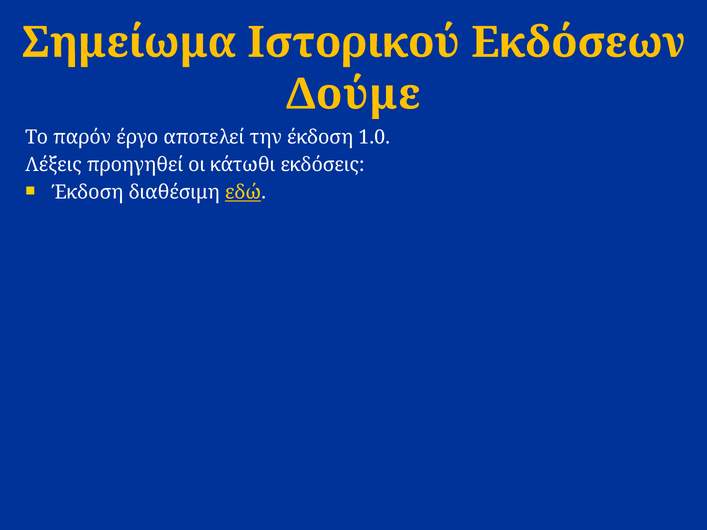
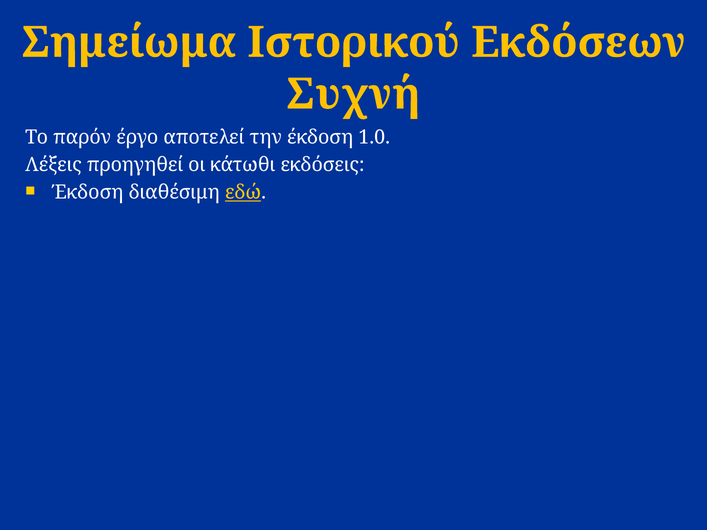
Δούμε: Δούμε -> Συχνή (353, 94)
